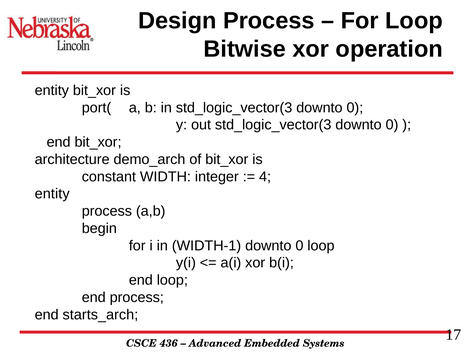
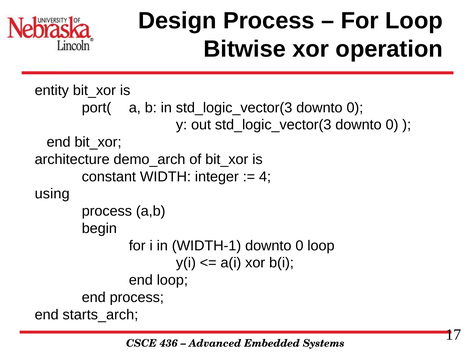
entity: entity -> using (52, 194)
